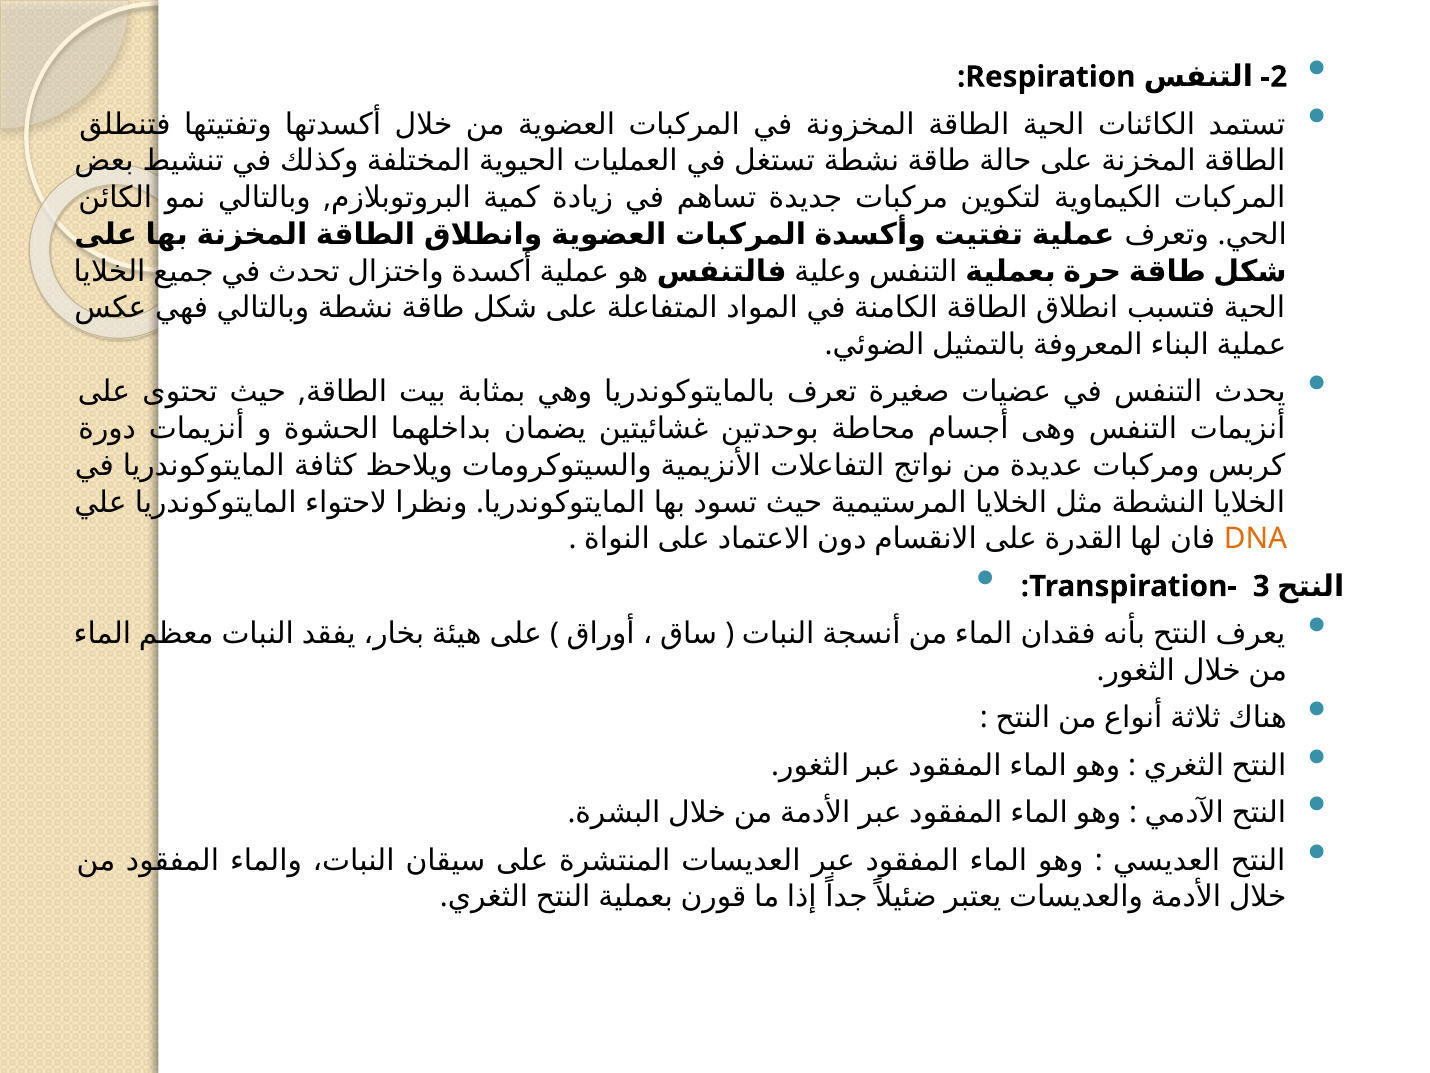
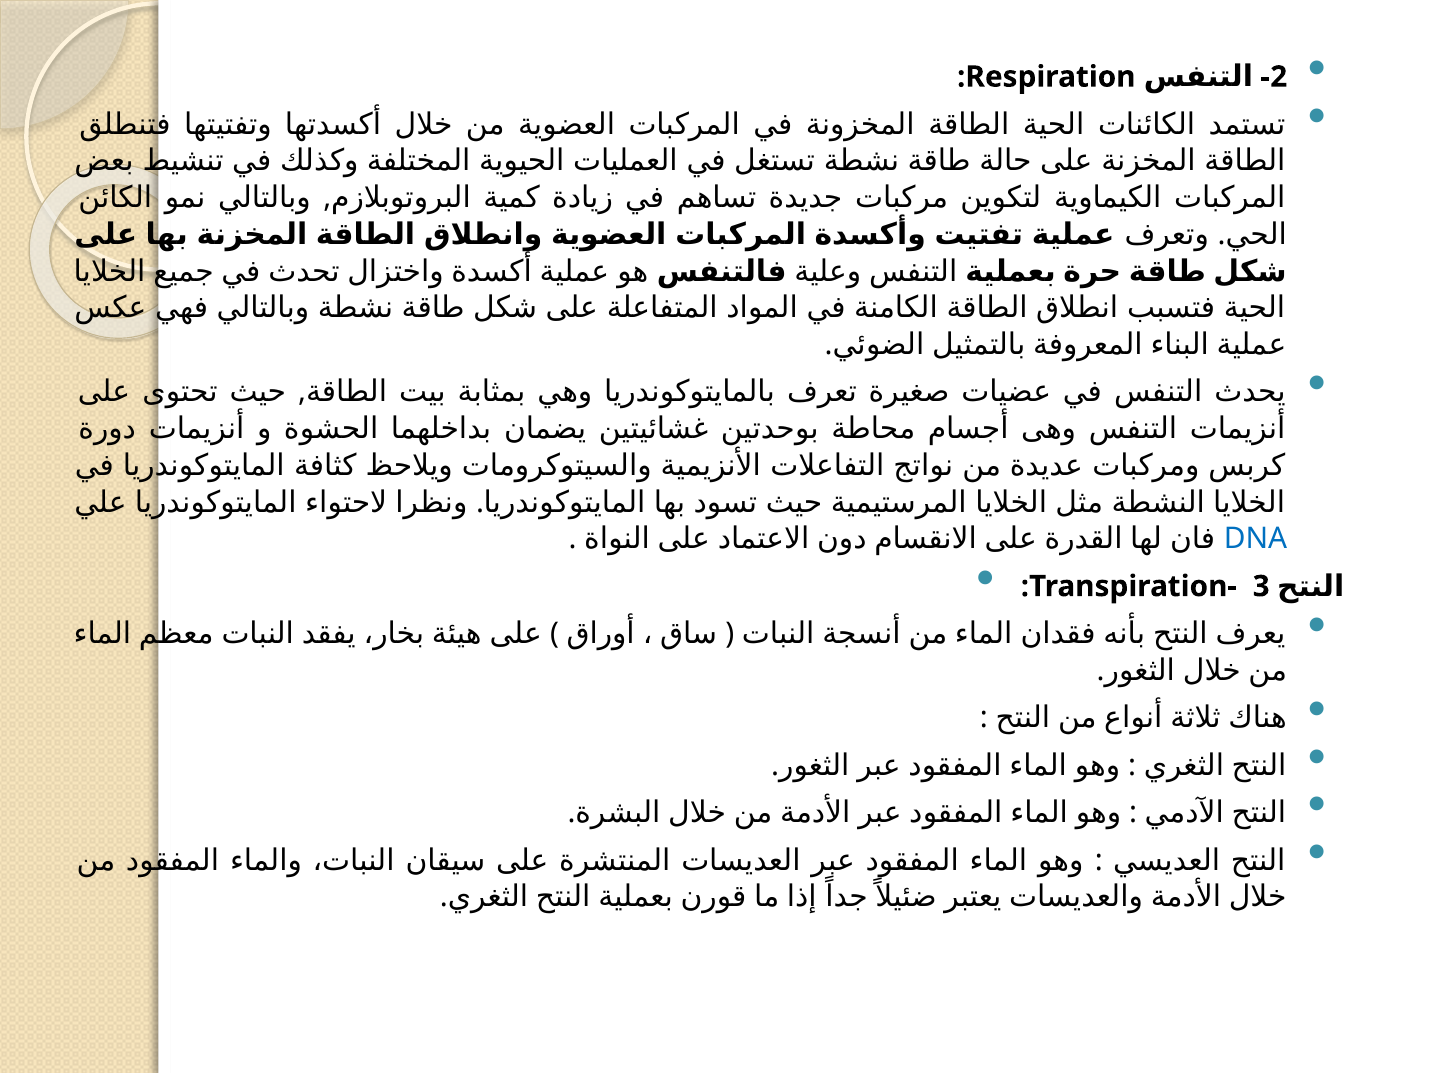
DNA colour: orange -> blue (1256, 539)
